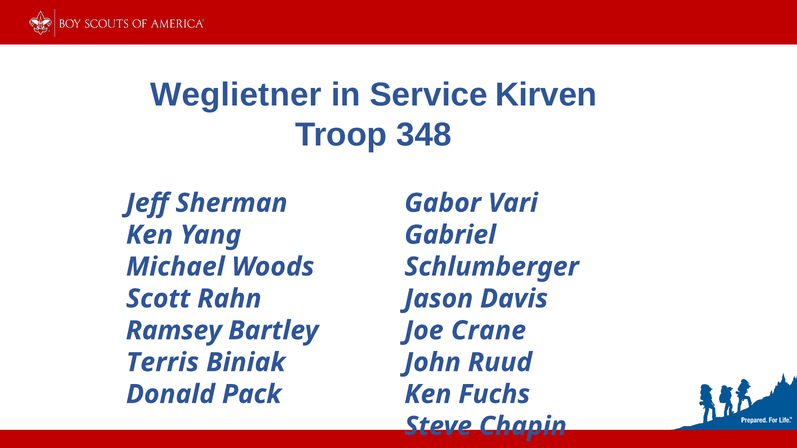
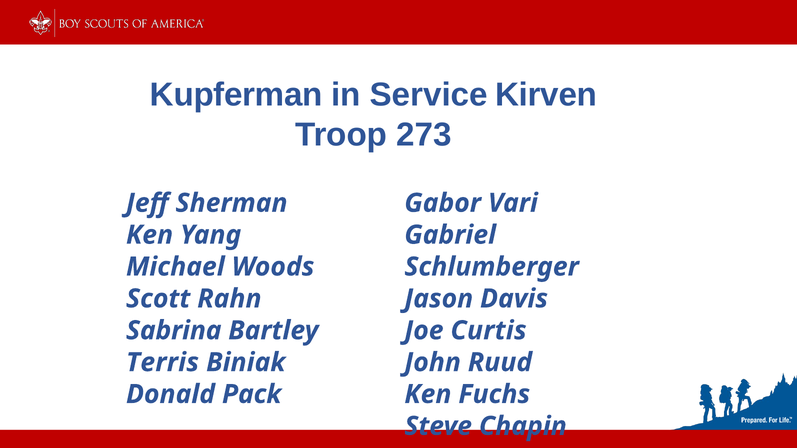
Weglietner: Weglietner -> Kupferman (236, 95)
348: 348 -> 273 (424, 135)
Ramsey: Ramsey -> Sabrina (174, 331)
Crane: Crane -> Curtis (489, 331)
